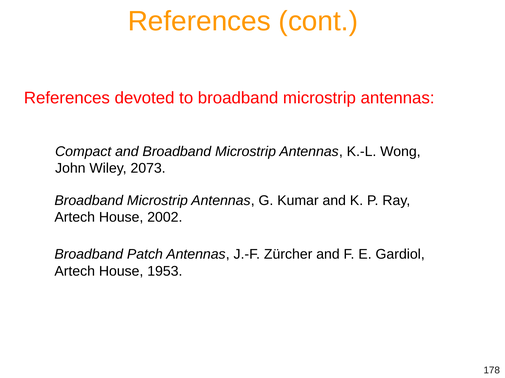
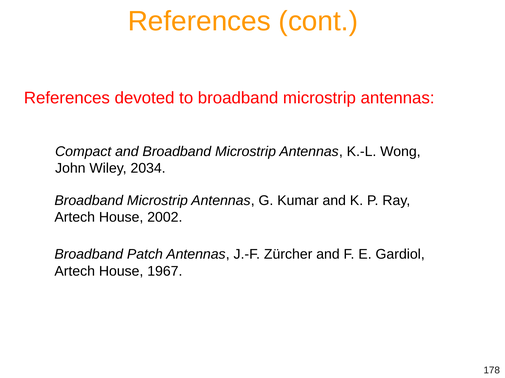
2073: 2073 -> 2034 (148, 169)
1953: 1953 -> 1967 (165, 272)
